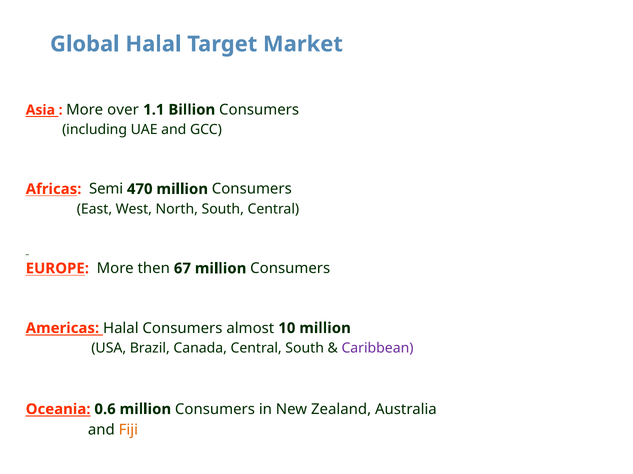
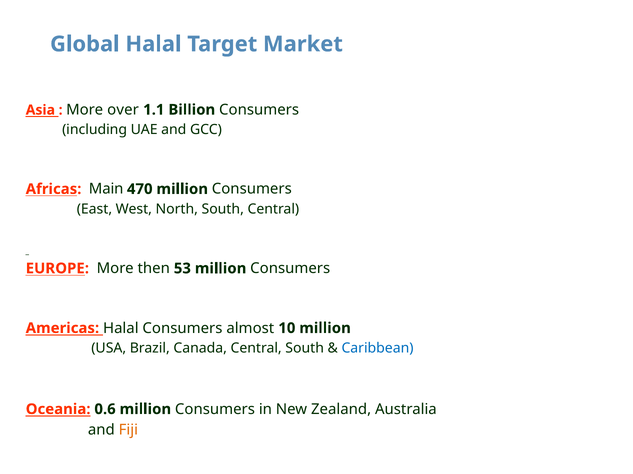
Semi: Semi -> Main (106, 189)
67: 67 -> 53 (182, 269)
Caribbean colour: purple -> blue (378, 349)
